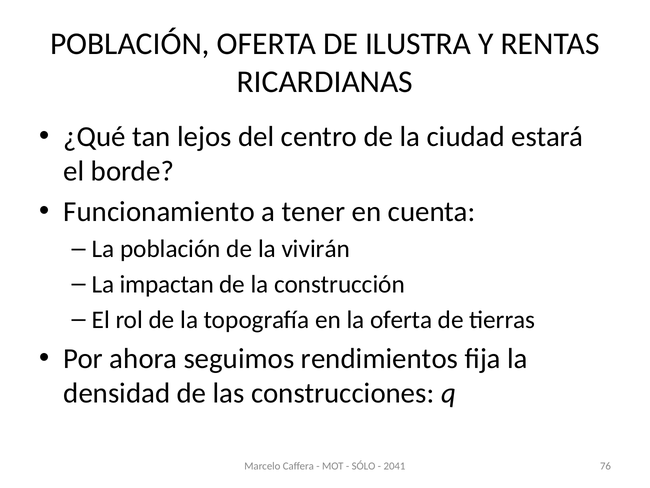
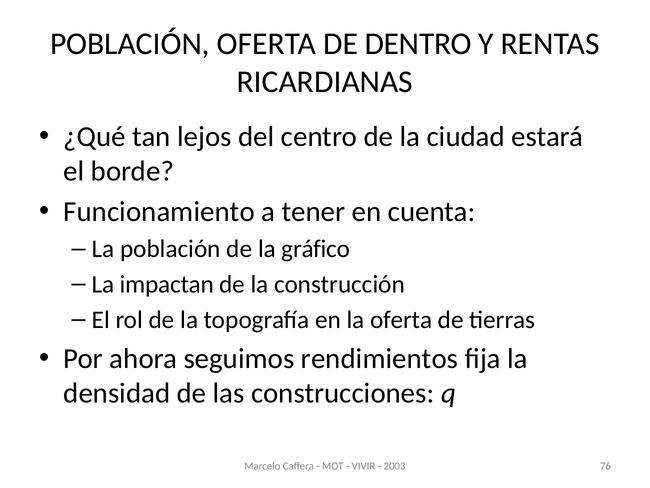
ILUSTRA: ILUSTRA -> DENTRO (418, 44)
vivirán: vivirán -> gráfico (316, 249)
SÓLO: SÓLO -> VIVIR (363, 466)
2041: 2041 -> 2003 (394, 466)
